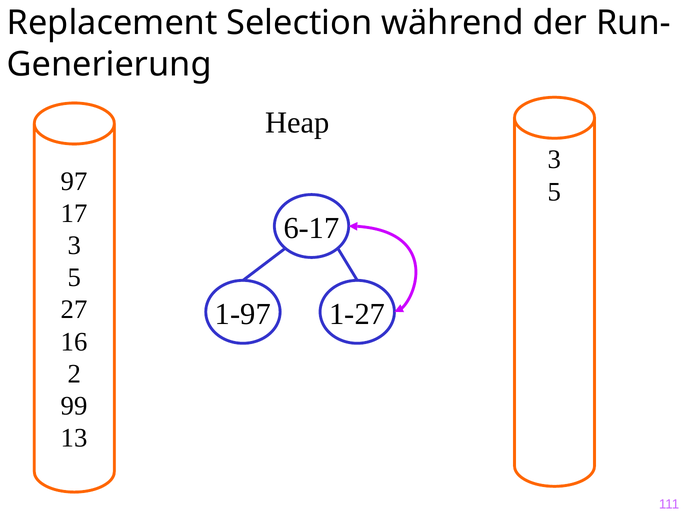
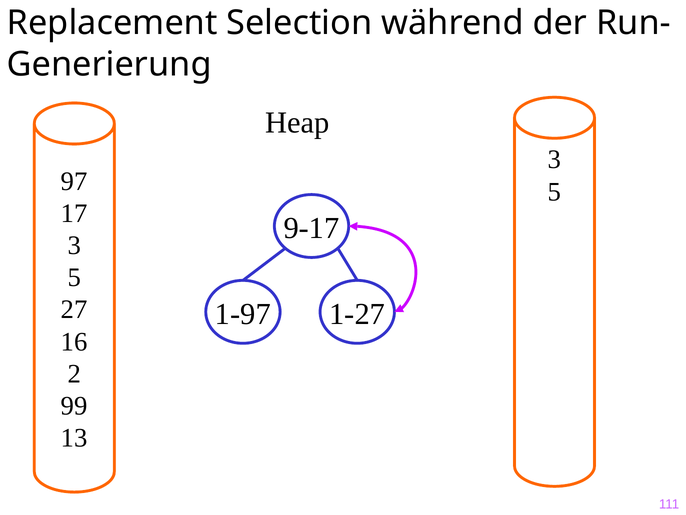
6-17: 6-17 -> 9-17 (311, 228)
